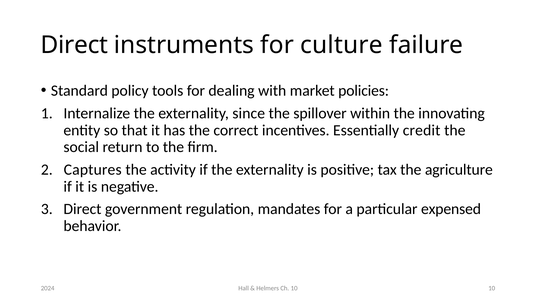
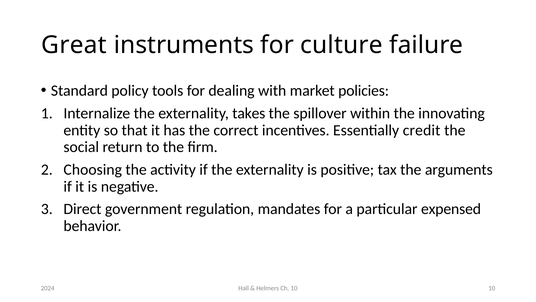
Direct: Direct -> Great (74, 45)
since: since -> takes (249, 113)
Captures: Captures -> Choosing (93, 169)
agriculture: agriculture -> arguments (459, 169)
